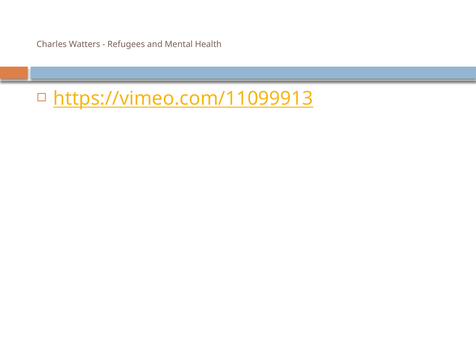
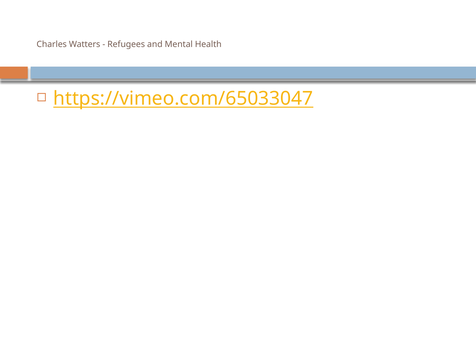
https://vimeo.com/11099913: https://vimeo.com/11099913 -> https://vimeo.com/65033047 (183, 98)
